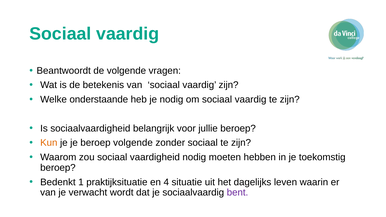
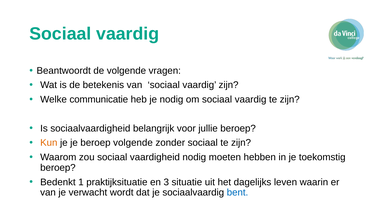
onderstaande: onderstaande -> communicatie (99, 100)
4: 4 -> 3 (166, 182)
bent colour: purple -> blue (238, 193)
